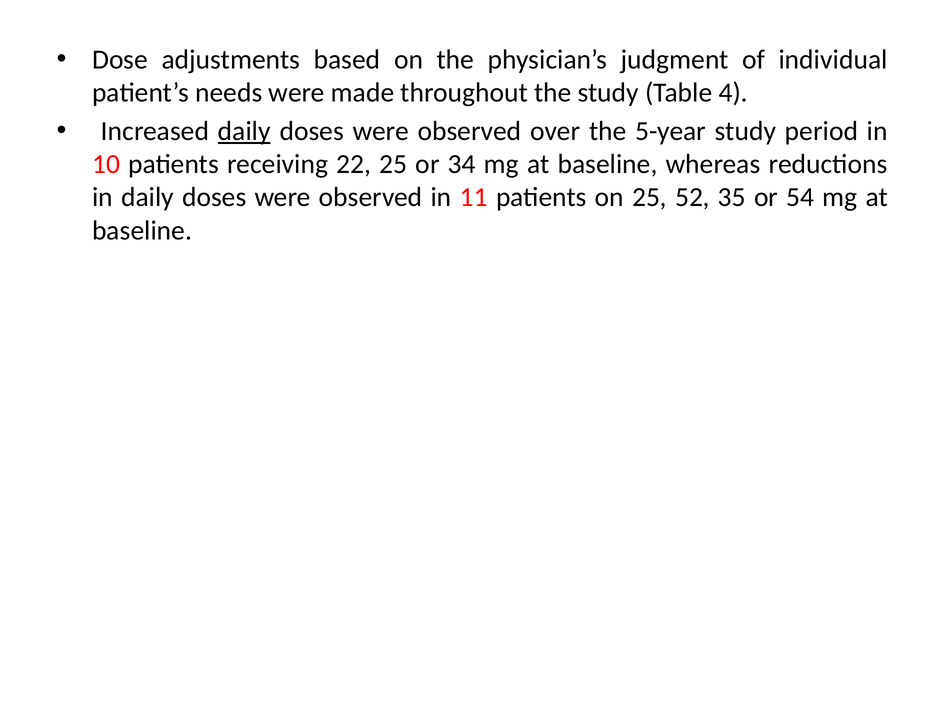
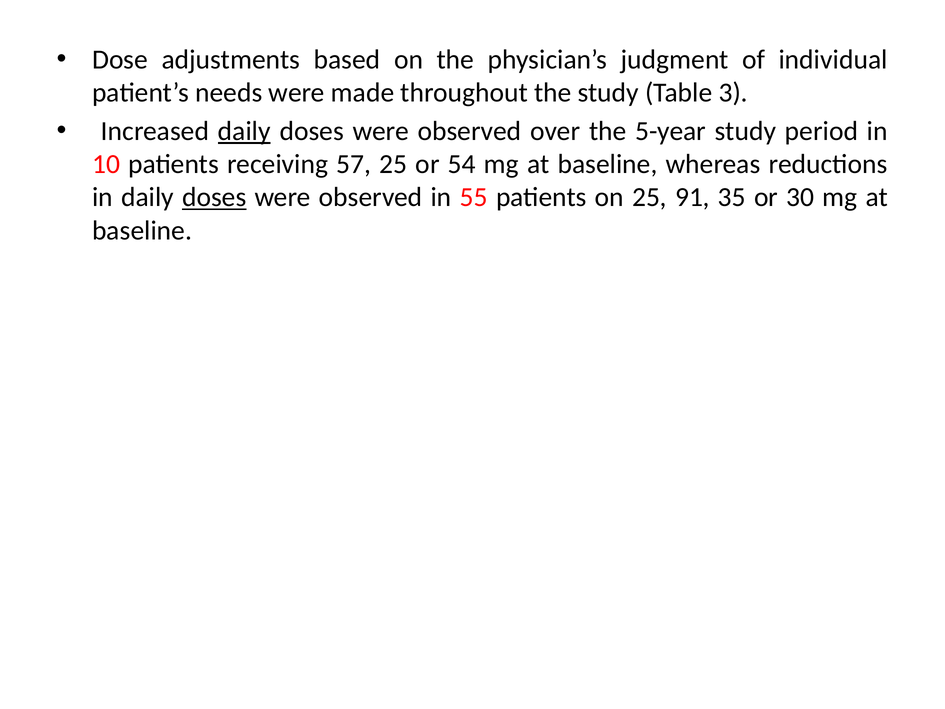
4: 4 -> 3 (733, 93)
22: 22 -> 57 (354, 164)
34: 34 -> 54 (462, 164)
doses underline: none -> present (214, 197)
11: 11 -> 55 (474, 197)
52: 52 -> 91 (692, 197)
54: 54 -> 30 (800, 197)
